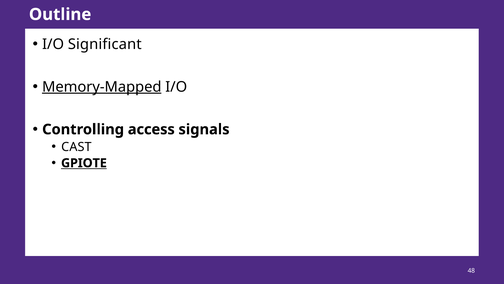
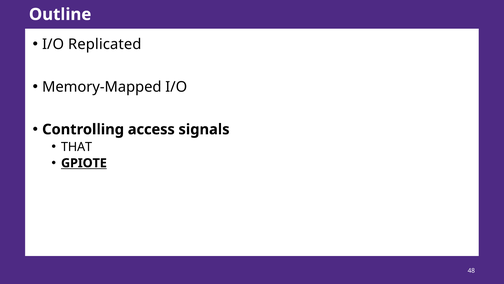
Significant: Significant -> Replicated (105, 44)
Memory-Mapped underline: present -> none (102, 87)
CAST: CAST -> THAT (77, 147)
